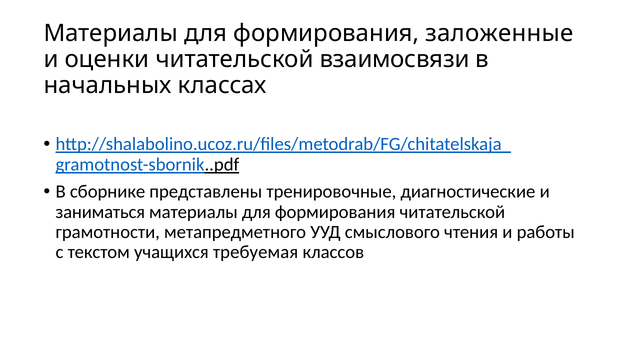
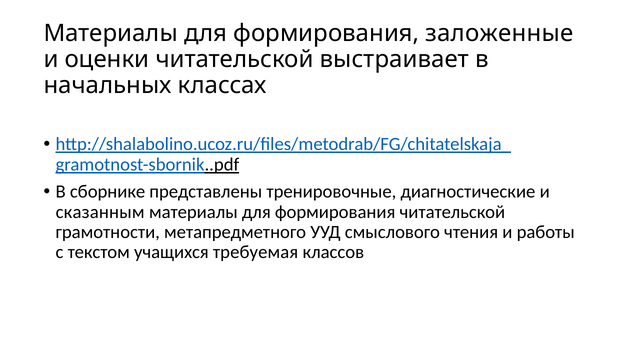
взаимосвязи: взаимосвязи -> выстраивает (394, 59)
заниматься: заниматься -> сказанным (100, 212)
